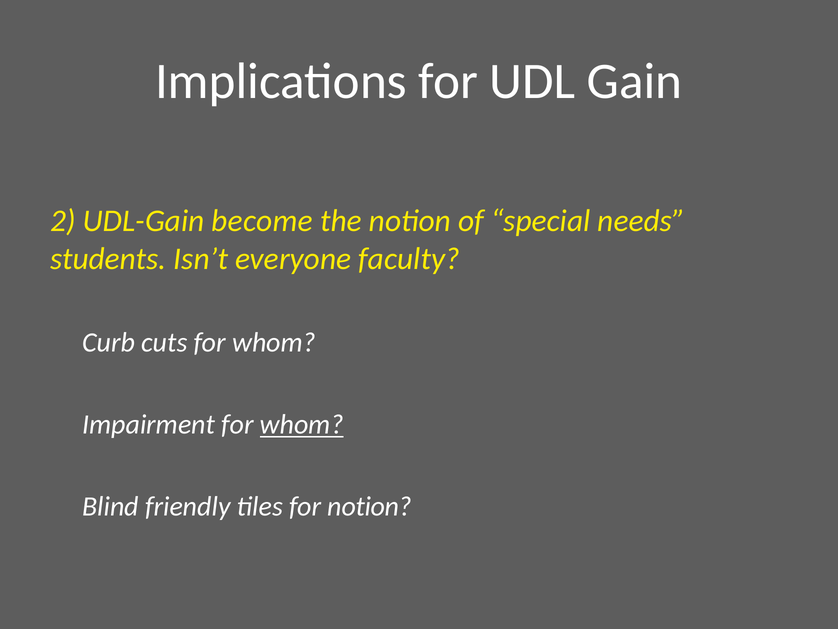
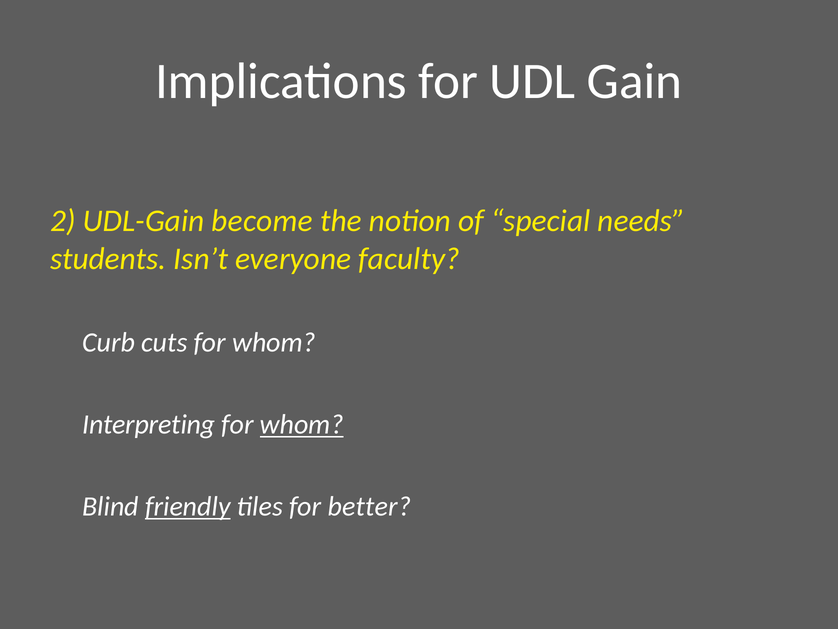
Impairment: Impairment -> Interpreting (149, 424)
friendly underline: none -> present (188, 506)
for notion: notion -> better (369, 506)
